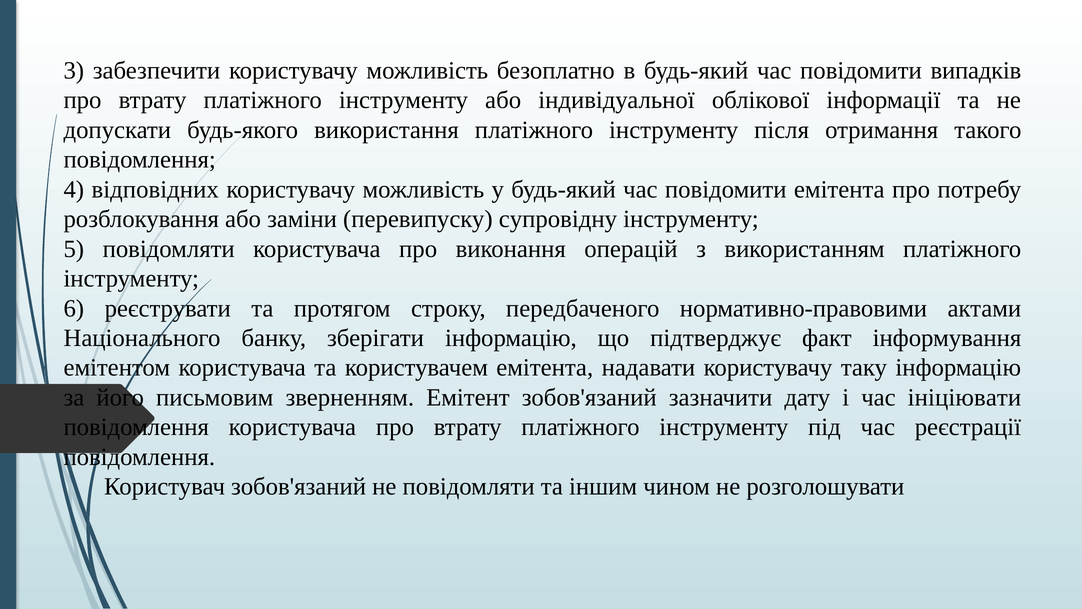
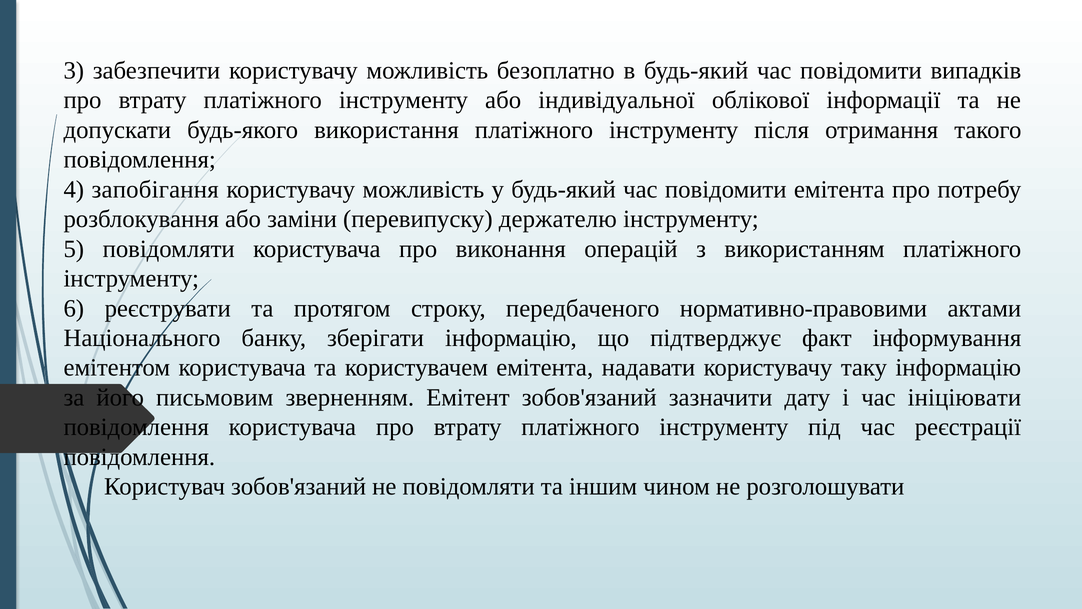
відповідних: відповідних -> запобігання (155, 189)
супровідну: супровідну -> держателю (558, 219)
